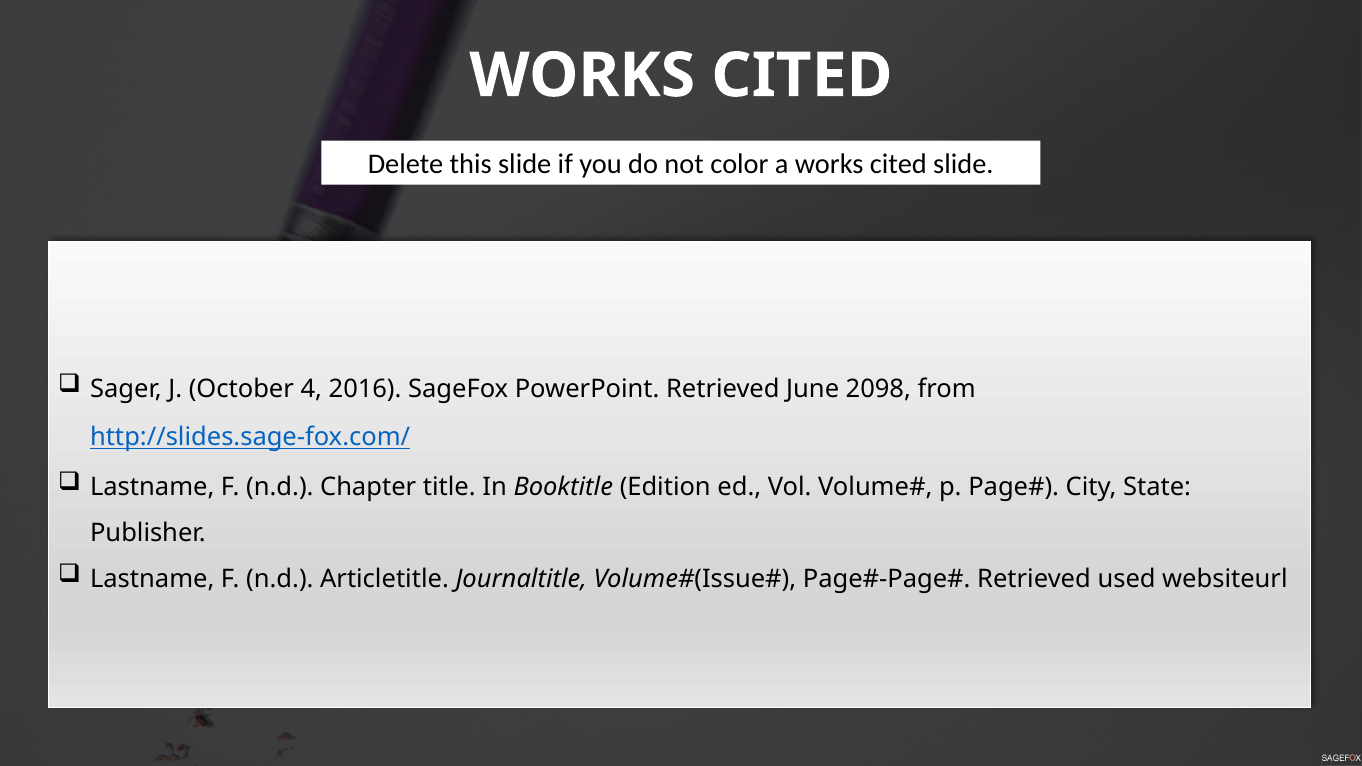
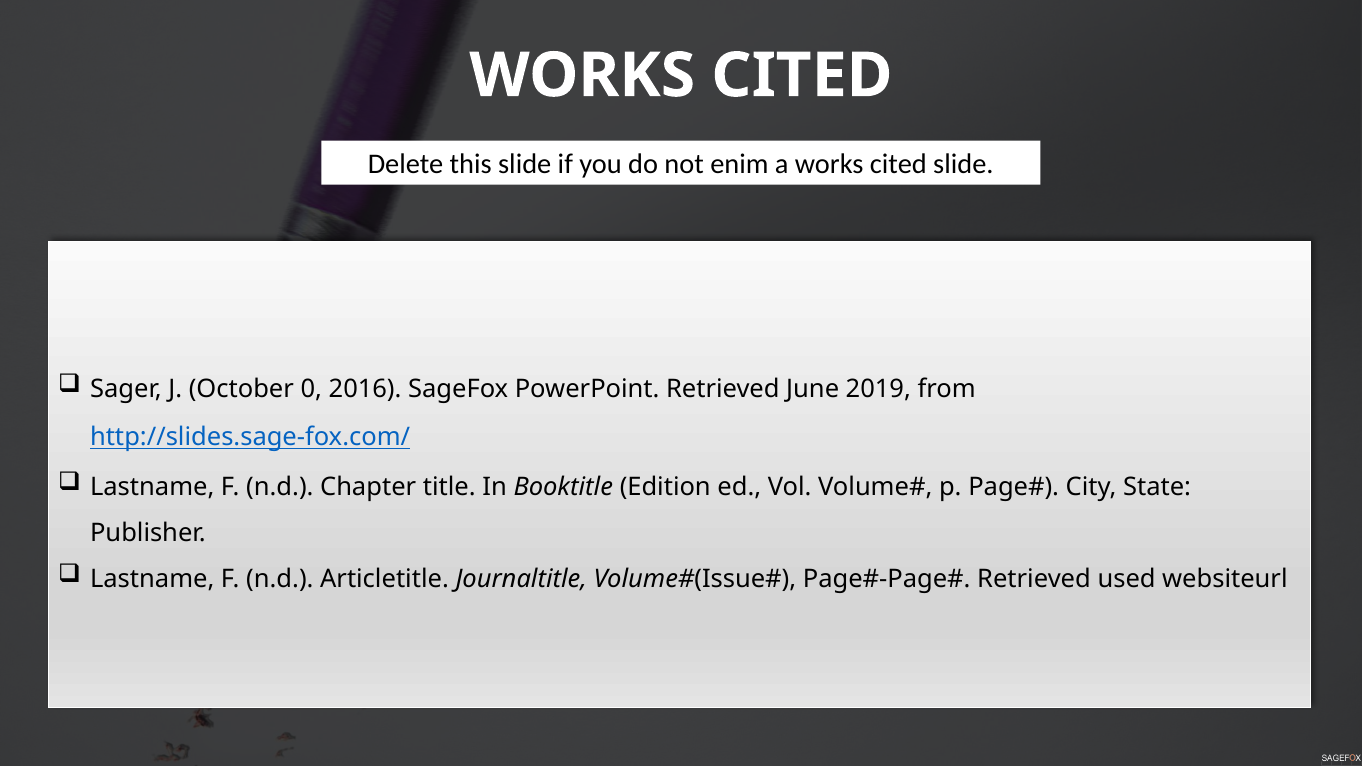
color: color -> enim (739, 165)
4: 4 -> 0 (311, 389)
2098: 2098 -> 2019 (878, 389)
